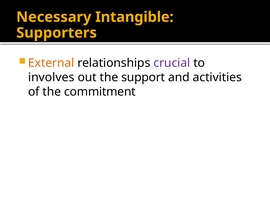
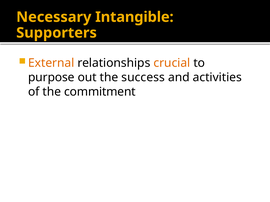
crucial colour: purple -> orange (172, 63)
involves: involves -> purpose (51, 78)
support: support -> success (143, 78)
